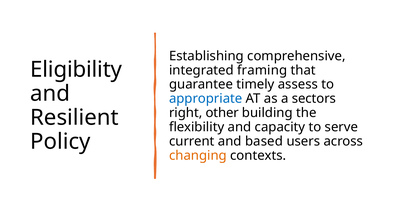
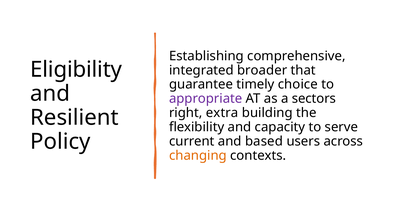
framing: framing -> broader (262, 70)
assess: assess -> choice (298, 84)
appropriate colour: blue -> purple (206, 99)
other: other -> extra (222, 113)
